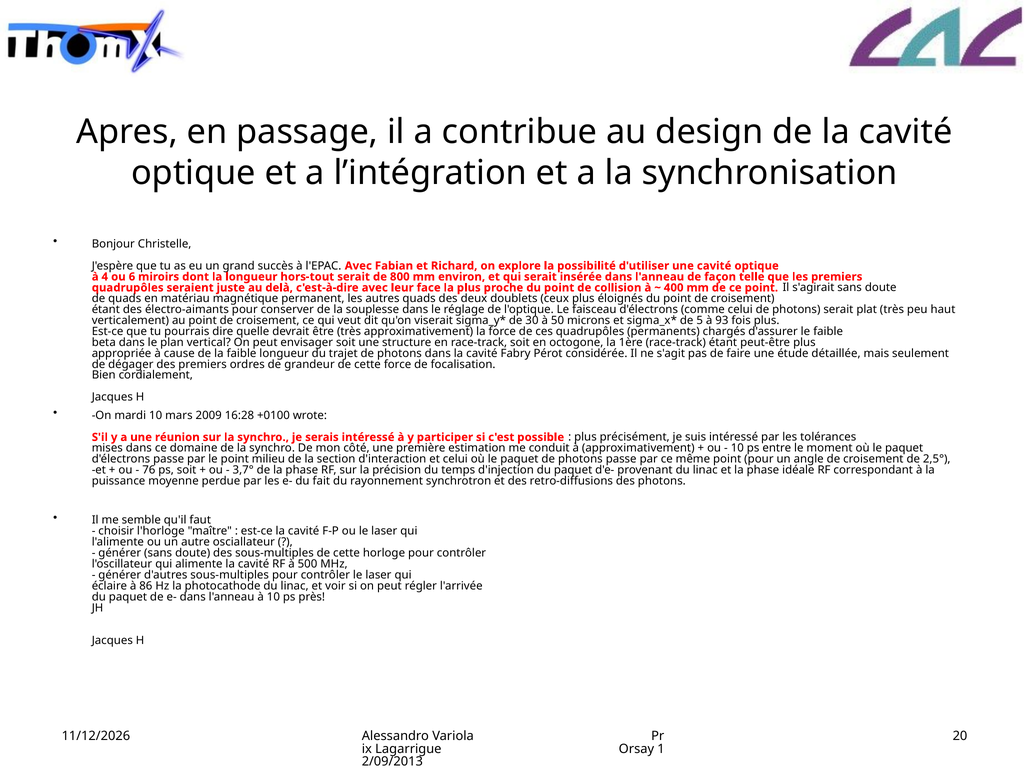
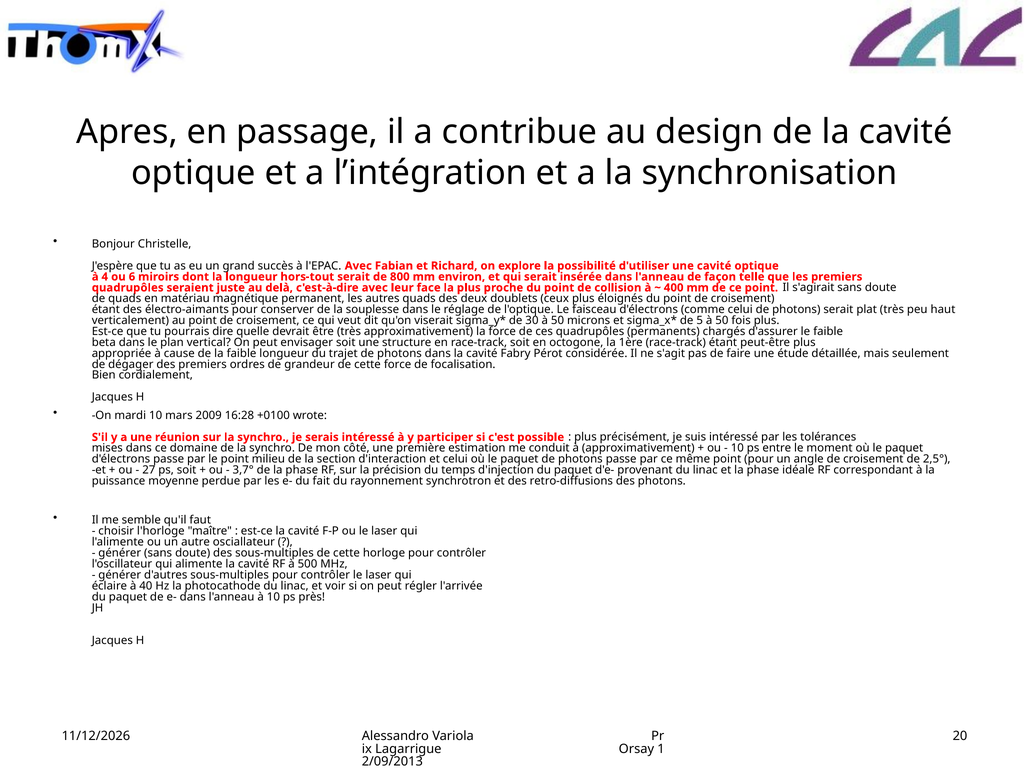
5 à 93: 93 -> 50 (722, 320)
76: 76 -> 27 (149, 470)
86: 86 -> 40 (146, 586)
